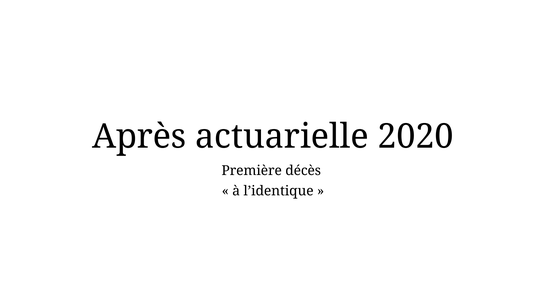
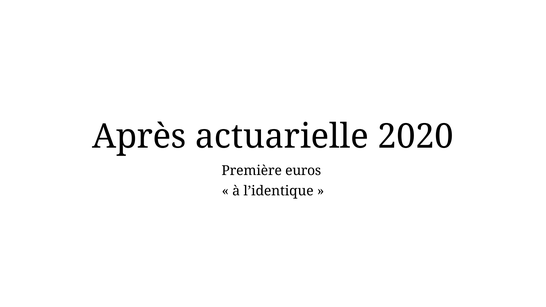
décès: décès -> euros (303, 171)
